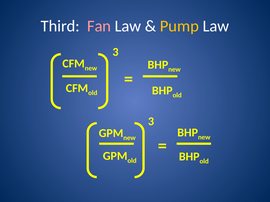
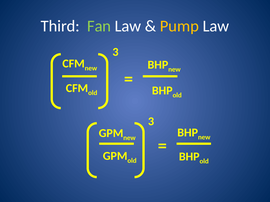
Fan colour: pink -> light green (99, 26)
